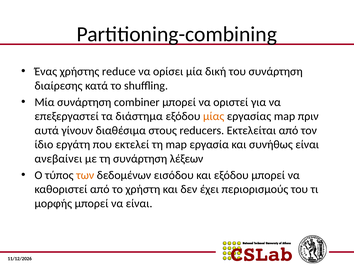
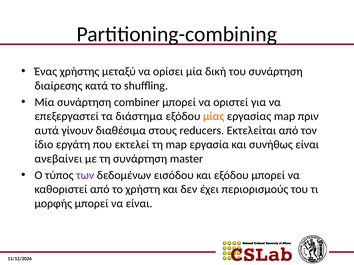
reduce: reduce -> μεταξύ (119, 72)
λέξεων: λέξεων -> master (187, 159)
των colour: orange -> purple (85, 175)
